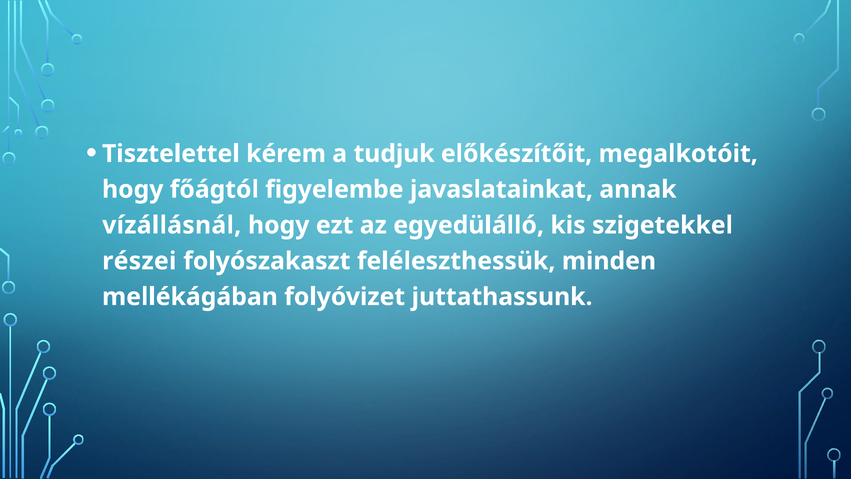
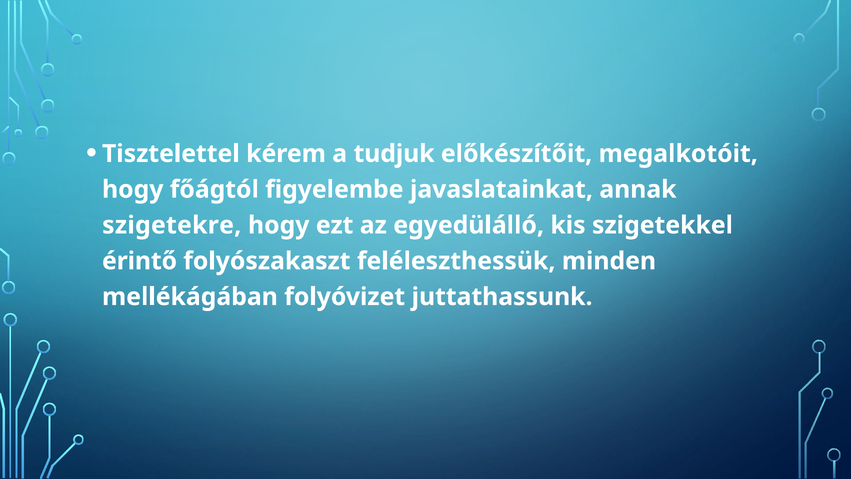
vízállásnál: vízállásnál -> szigetekre (172, 225)
részei: részei -> érintő (140, 261)
